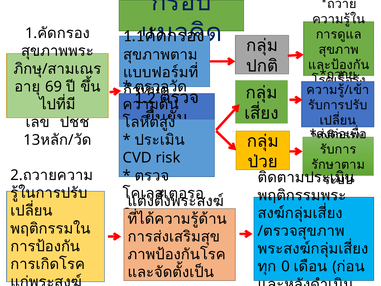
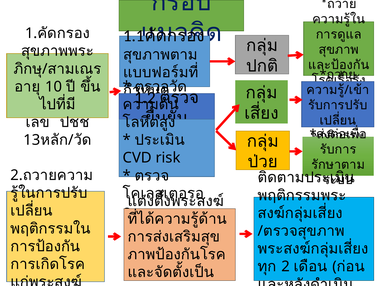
69: 69 -> 10 (54, 87)
0: 0 -> 2 (286, 266)
